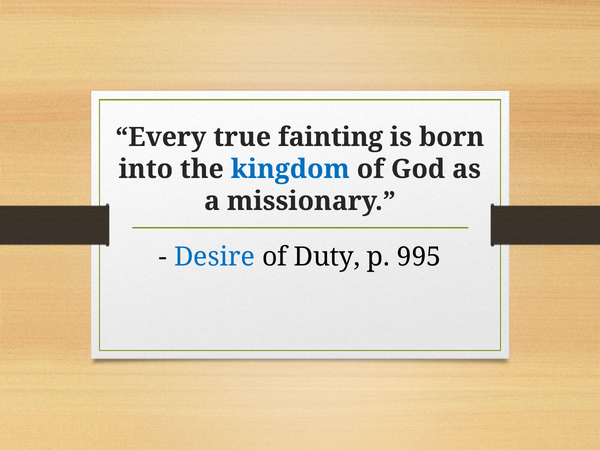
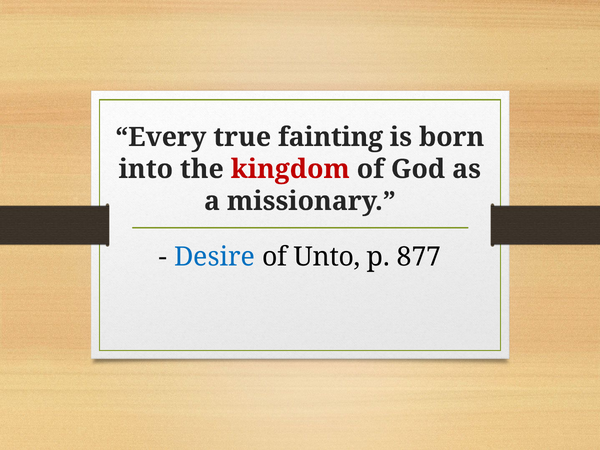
kingdom colour: blue -> red (290, 169)
Duty: Duty -> Unto (327, 257)
995: 995 -> 877 (419, 257)
